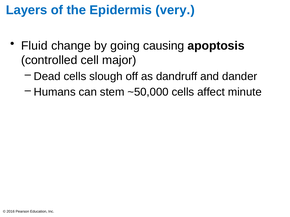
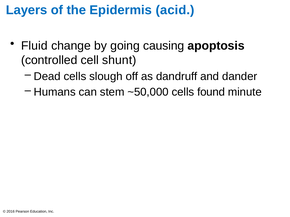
very: very -> acid (175, 10)
major: major -> shunt (119, 60)
affect: affect -> found (211, 92)
